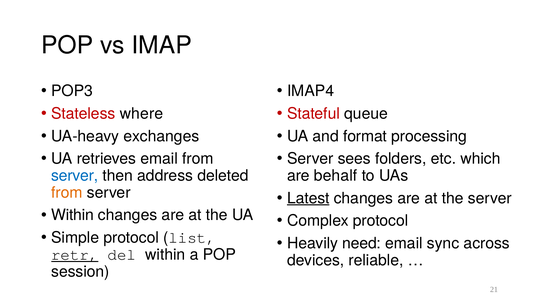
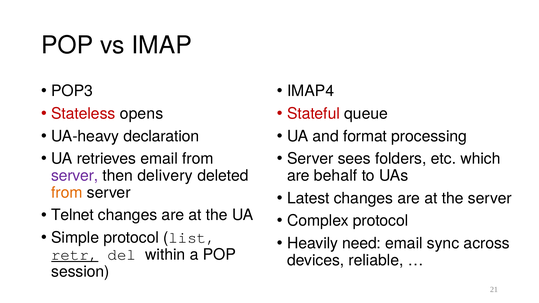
where: where -> opens (142, 114)
exchanges: exchanges -> declaration (161, 136)
server colour: blue -> purple (75, 176)
address: address -> delivery (165, 176)
Latest underline: present -> none (308, 198)
Within: Within -> Telnet (72, 215)
